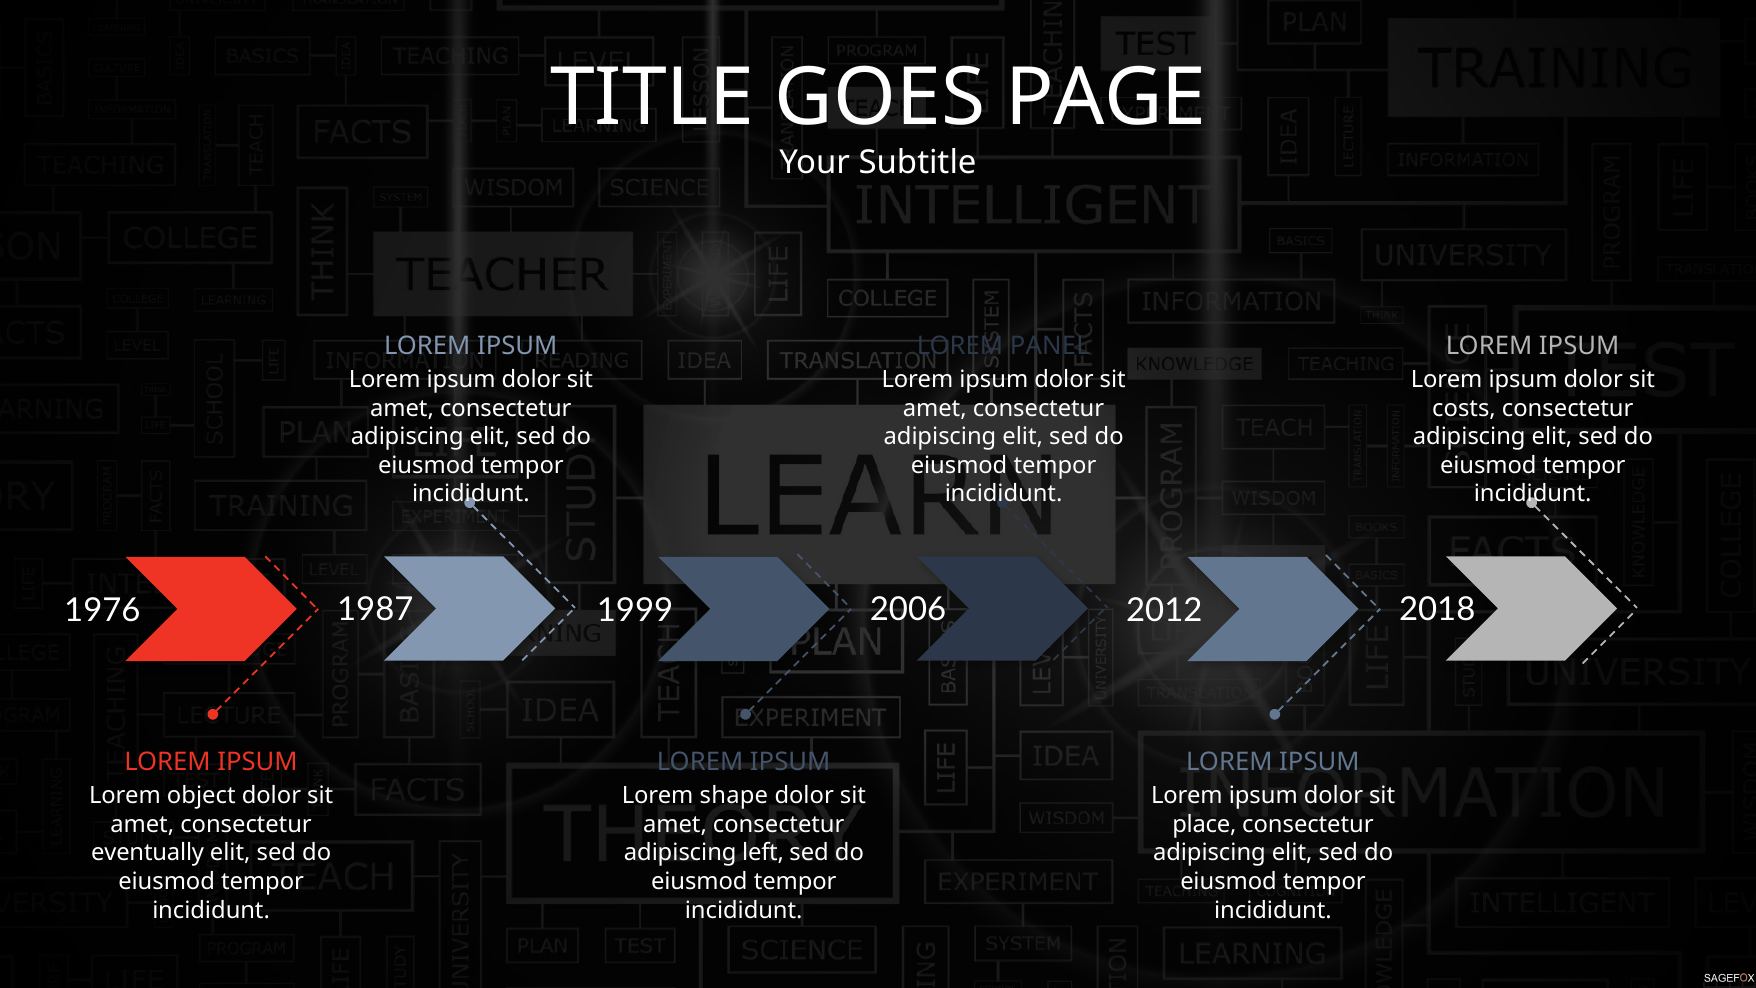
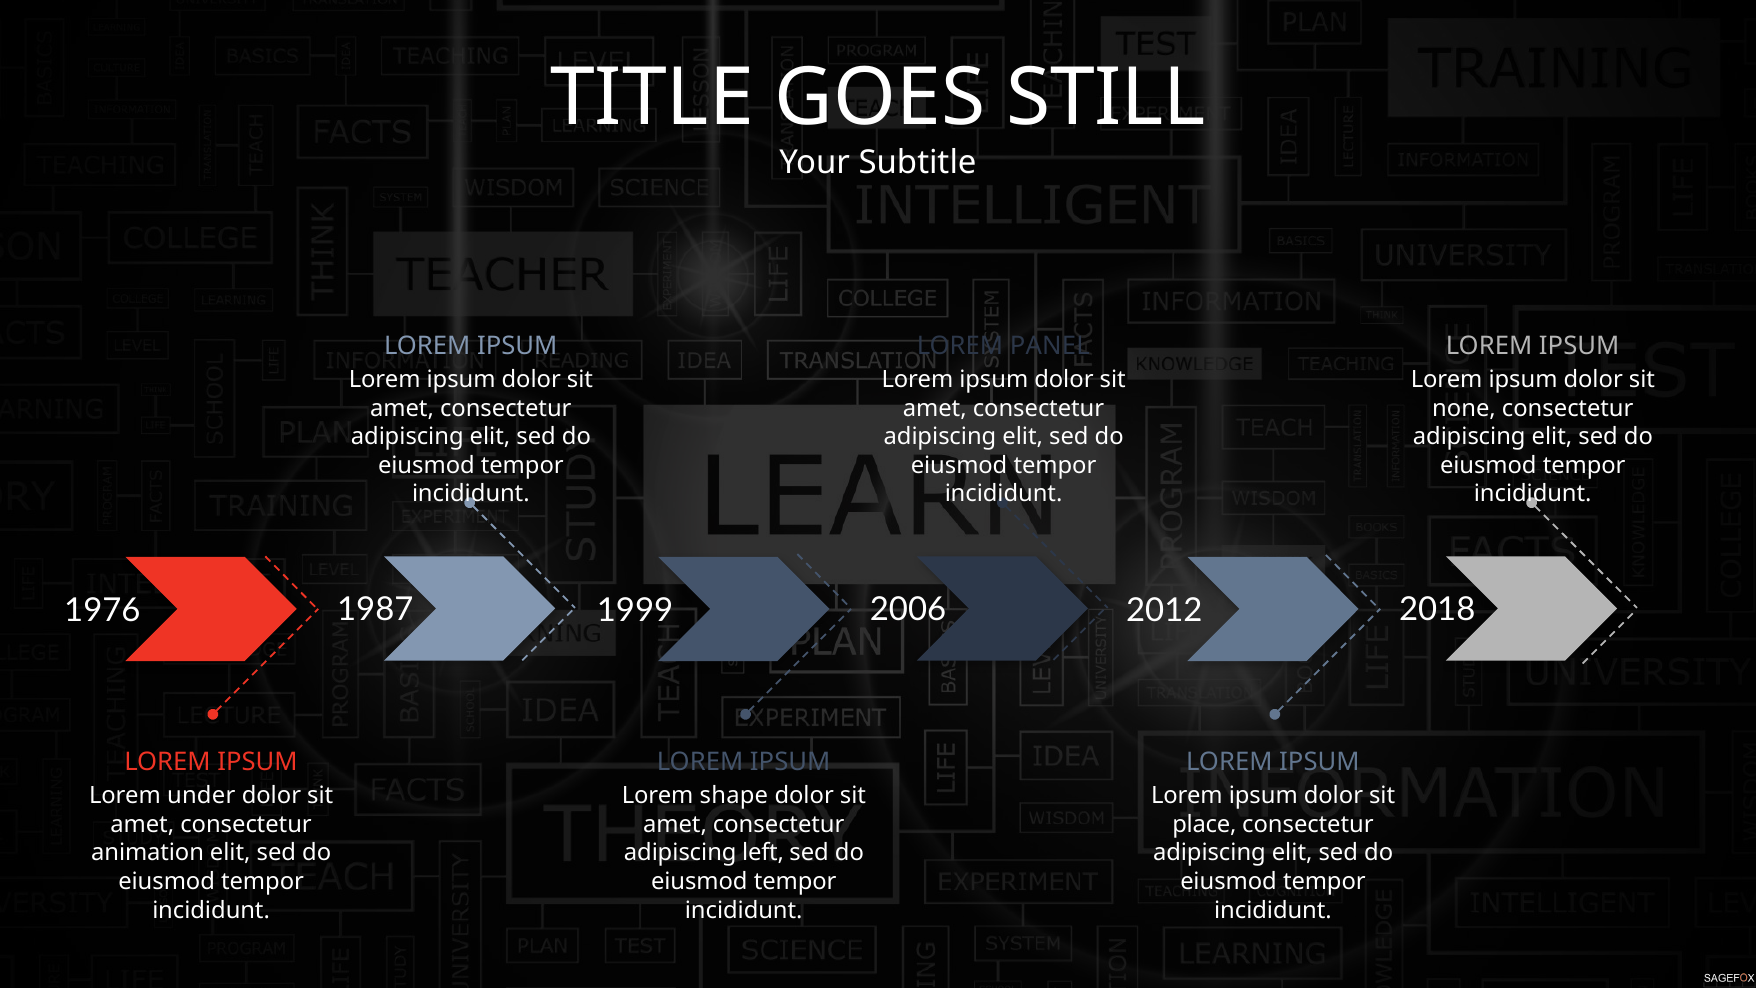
PAGE: PAGE -> STILL (1106, 98)
costs: costs -> none (1464, 408)
object: object -> under (201, 796)
eventually: eventually -> animation (148, 853)
